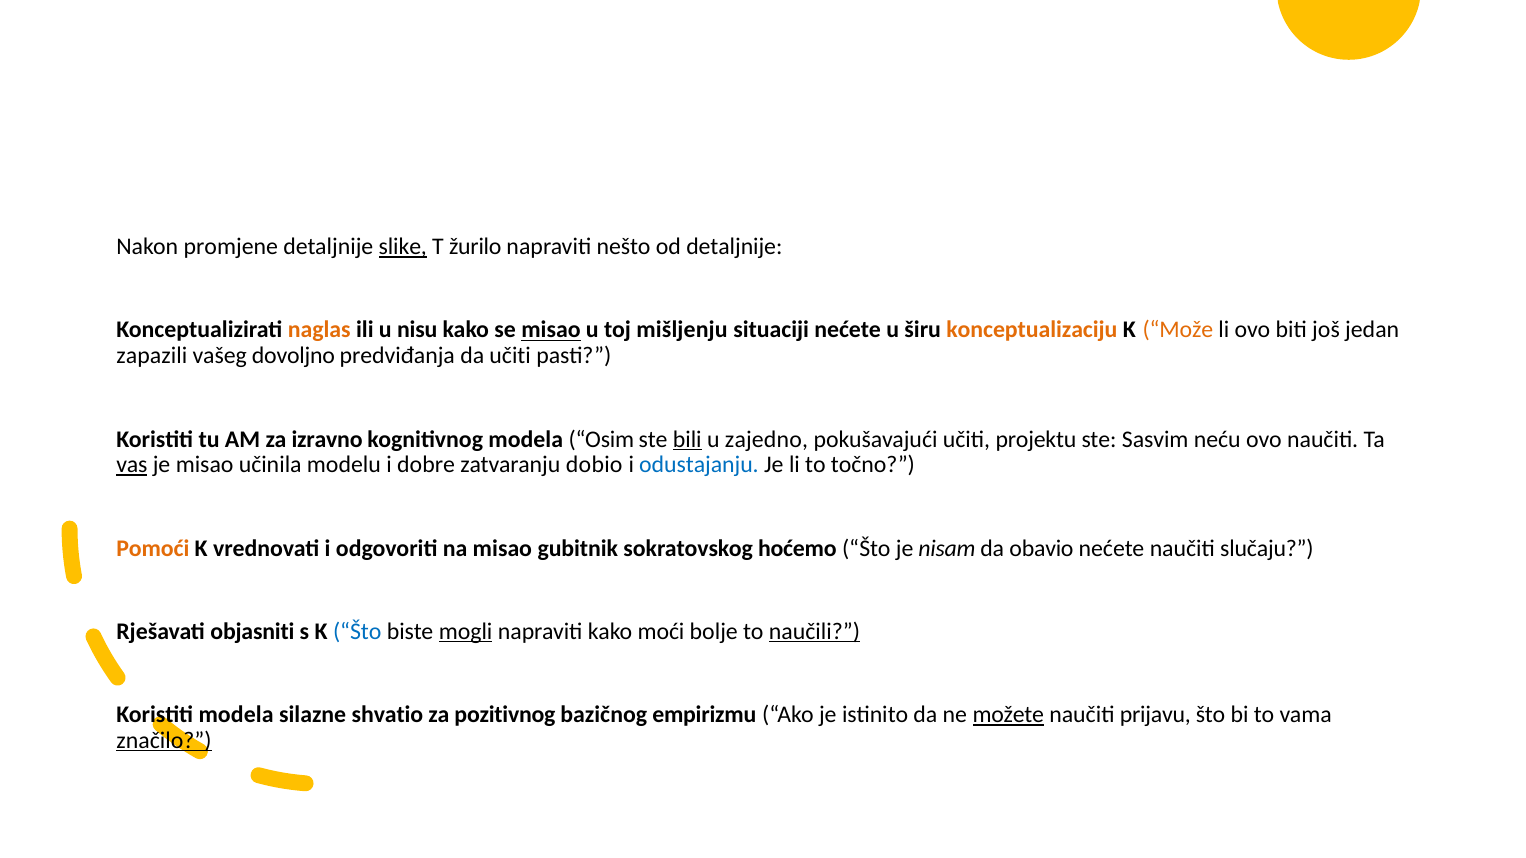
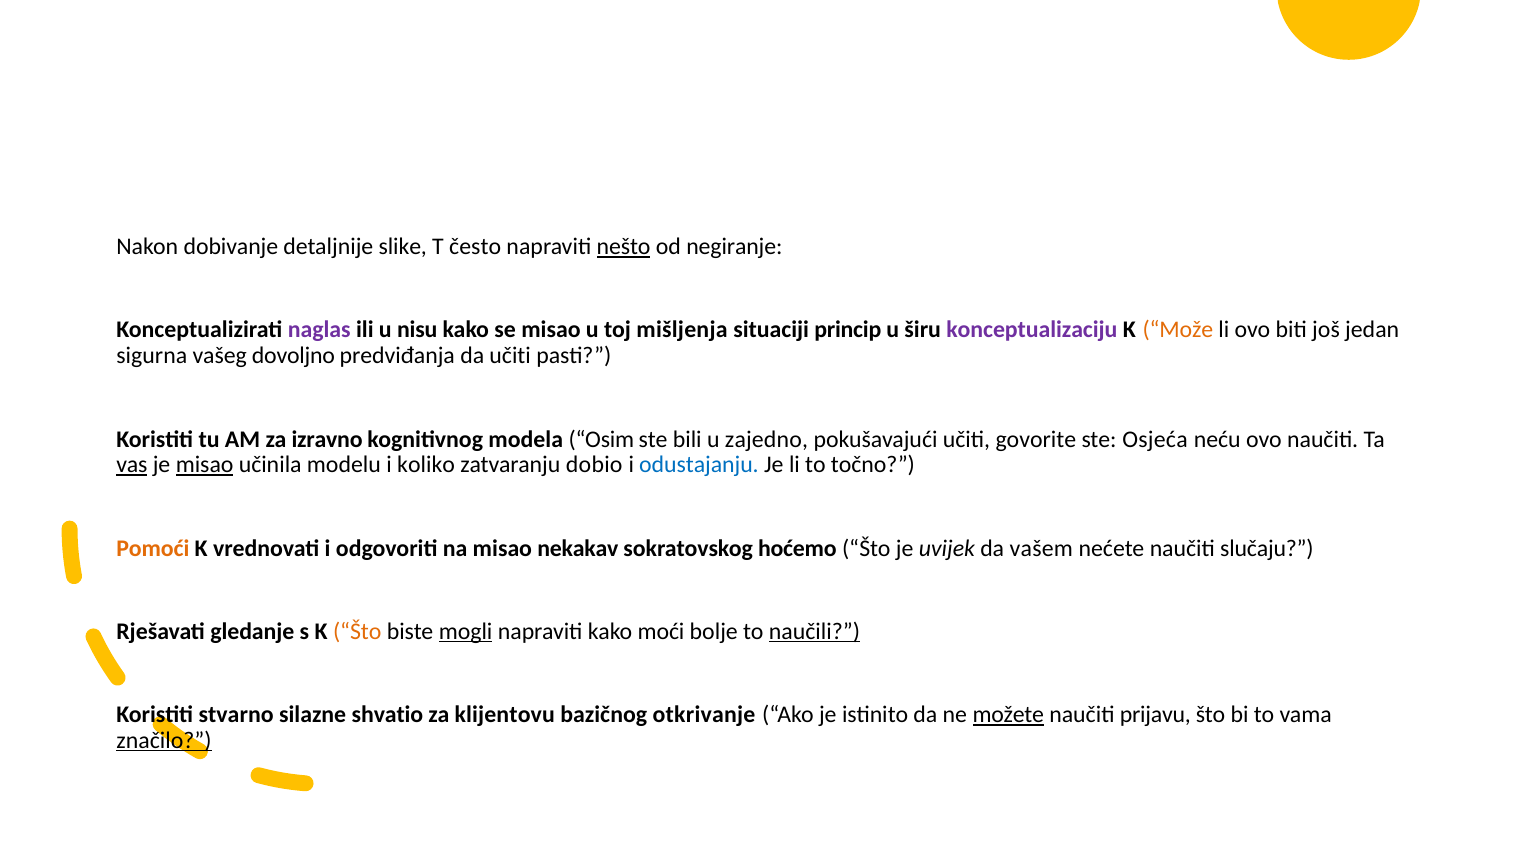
promjene: promjene -> dobivanje (231, 247)
slike underline: present -> none (403, 247)
žurilo: žurilo -> često (475, 247)
nešto underline: none -> present (624, 247)
od detaljnije: detaljnije -> negiranje (734, 247)
naglas colour: orange -> purple (319, 330)
misao underline: present -> none (551, 330)
mišljenju: mišljenju -> mišljenja (682, 330)
situaciji nećete: nećete -> princip (848, 330)
konceptualizaciju colour: orange -> purple (1032, 330)
zapazili: zapazili -> sigurna (152, 356)
bili underline: present -> none (687, 439)
projektu: projektu -> govorite (1036, 439)
Sasvim: Sasvim -> Osjeća (1155, 439)
misao underline: none -> present (205, 465)
dobre: dobre -> koliko (426, 465)
gubitnik: gubitnik -> nekakav (578, 548)
nisam: nisam -> uvijek (947, 548)
obavio: obavio -> vašem (1041, 548)
objasniti: objasniti -> gledanje (252, 632)
Što colour: blue -> orange (357, 632)
Koristiti modela: modela -> stvarno (236, 715)
pozitivnog: pozitivnog -> klijentovu (505, 715)
empirizmu: empirizmu -> otkrivanje (704, 715)
